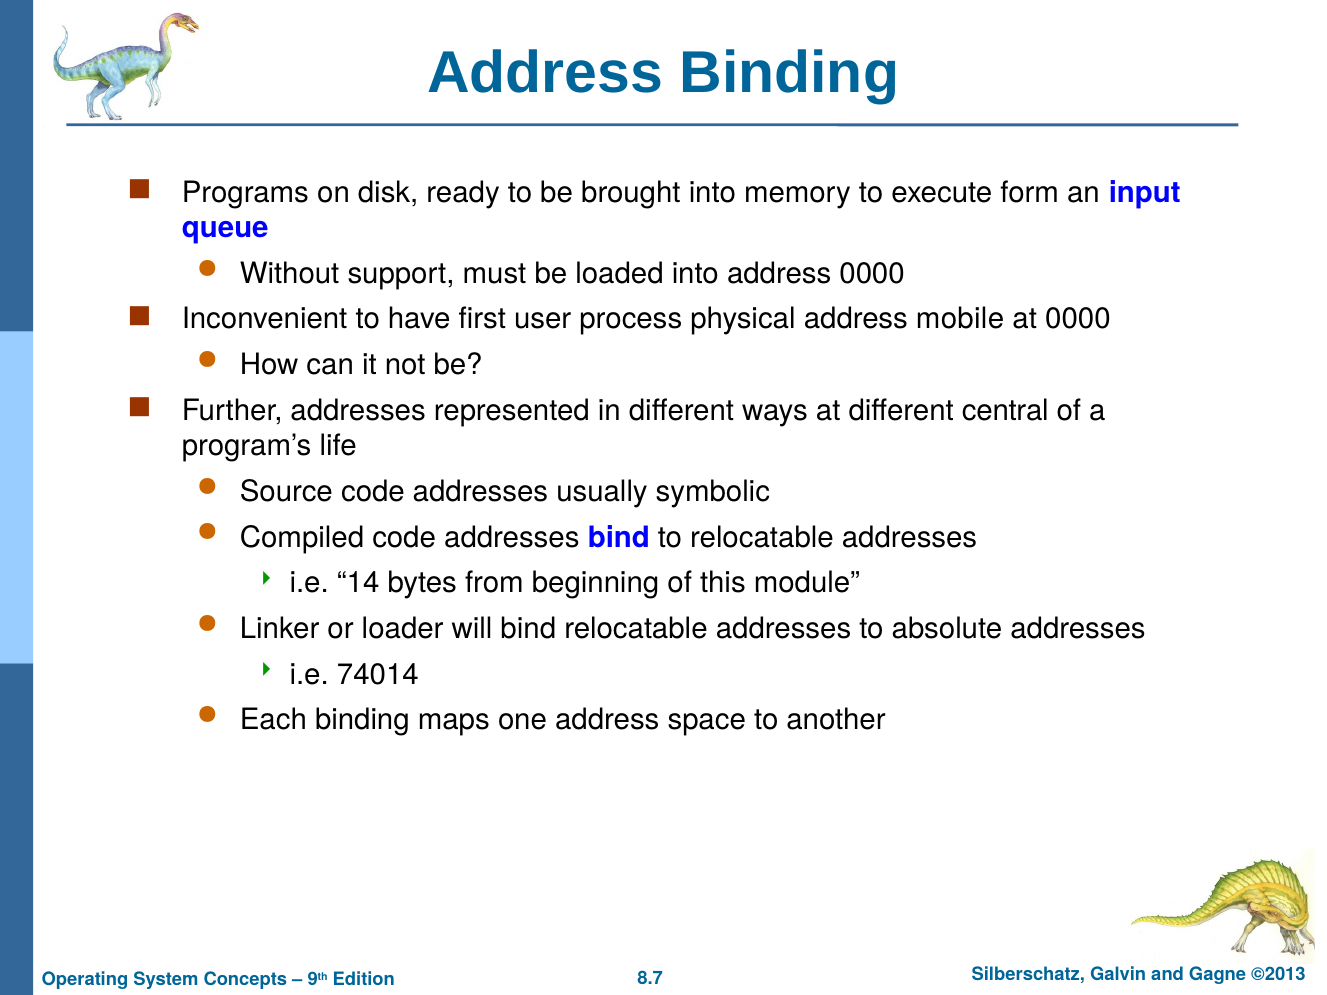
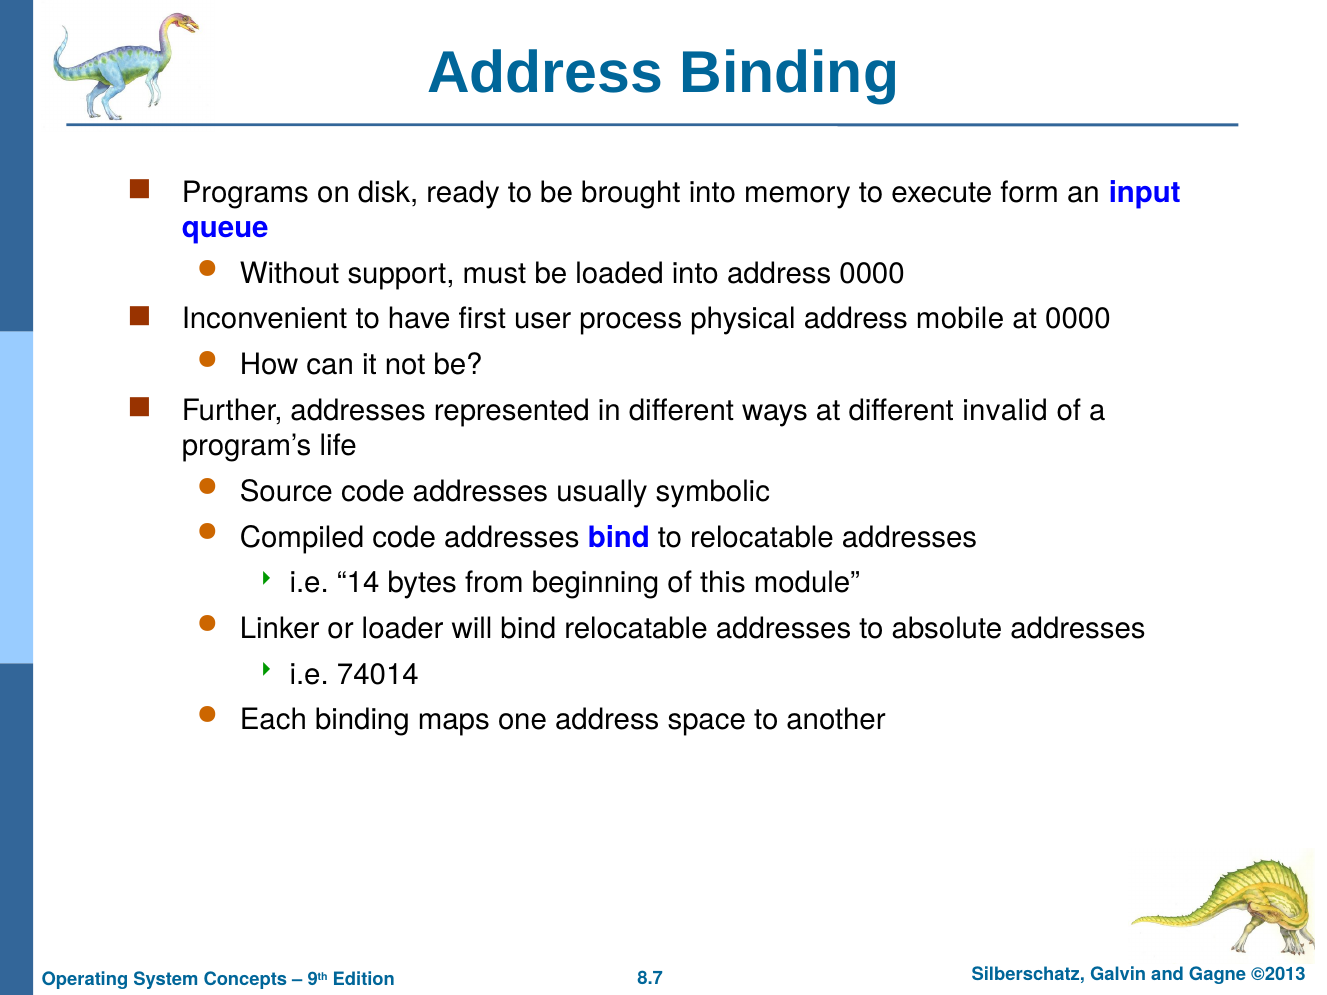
central: central -> invalid (1005, 411)
